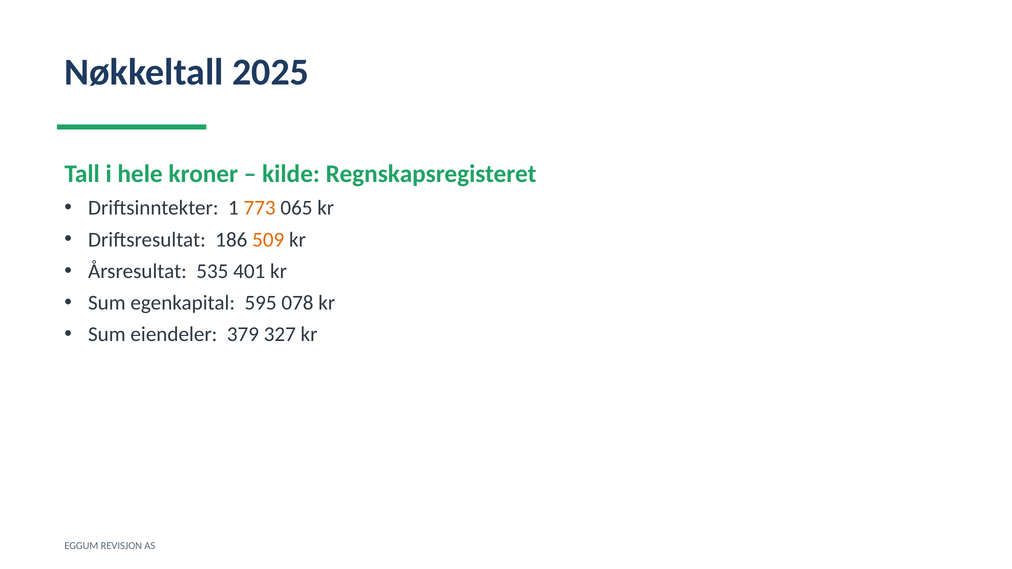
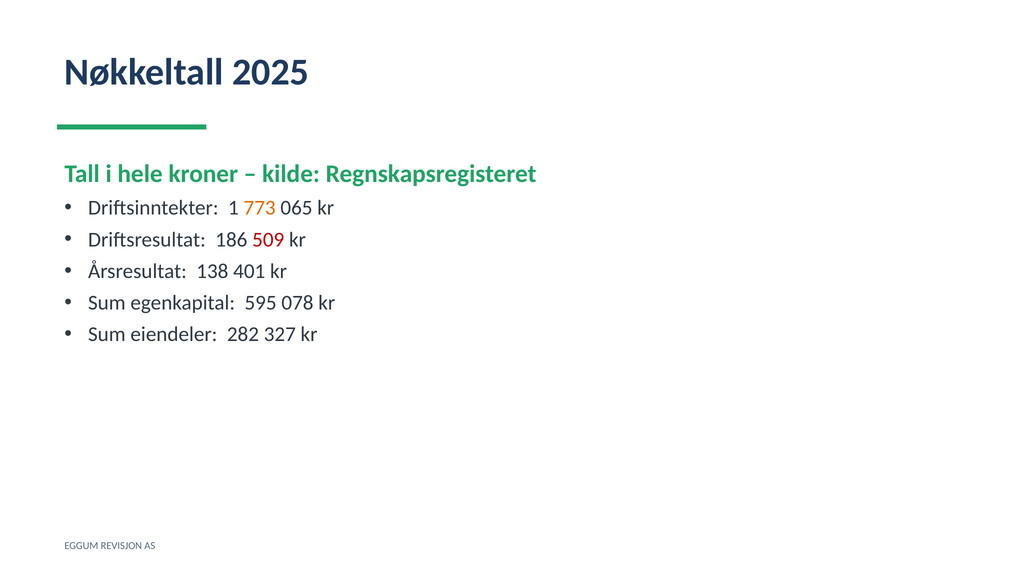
509 colour: orange -> red (268, 240)
535: 535 -> 138 (212, 271)
379: 379 -> 282 (243, 335)
